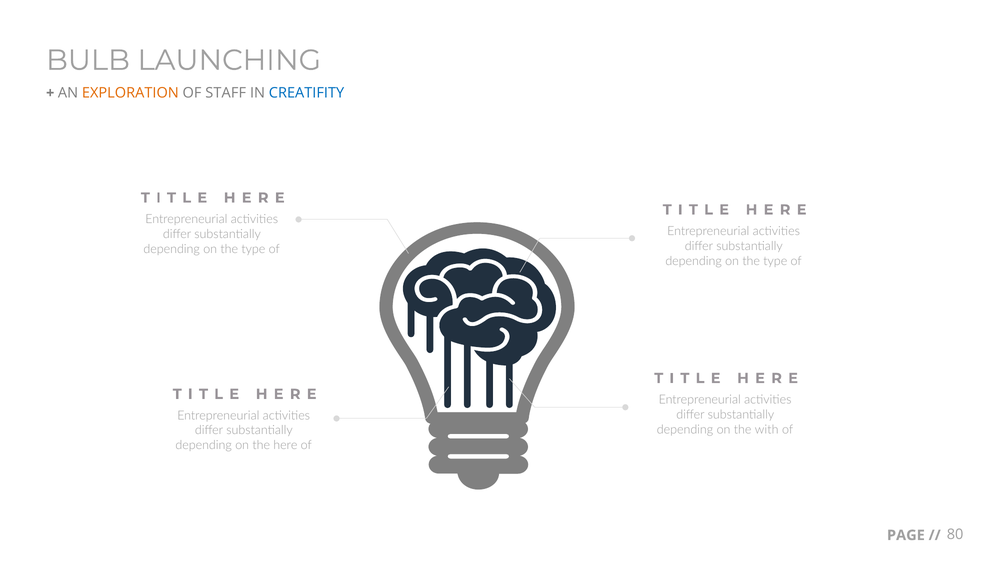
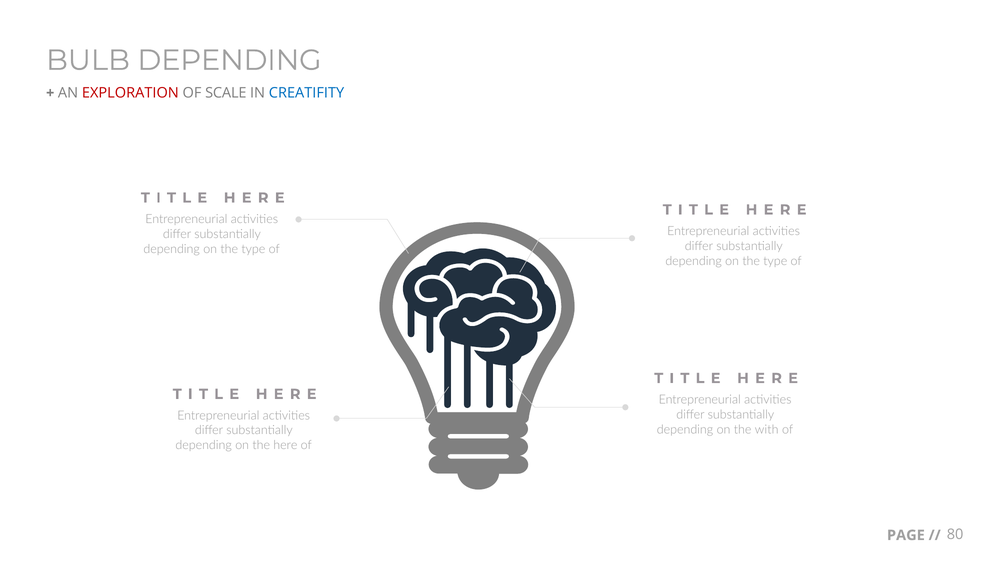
BULB LAUNCHING: LAUNCHING -> DEPENDING (229, 60)
EXPLORATION colour: orange -> red (130, 93)
STAFF: STAFF -> SCALE (226, 93)
